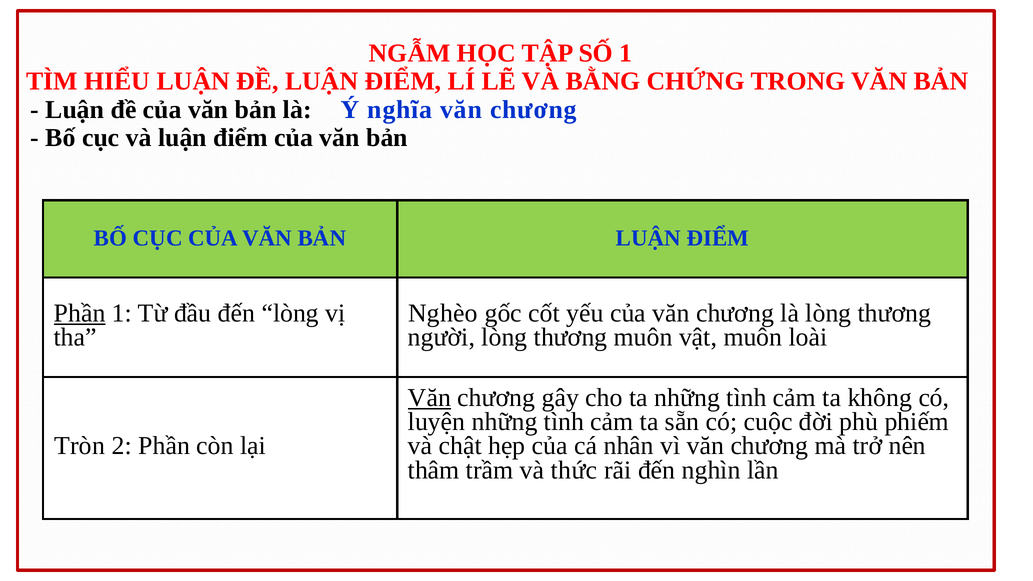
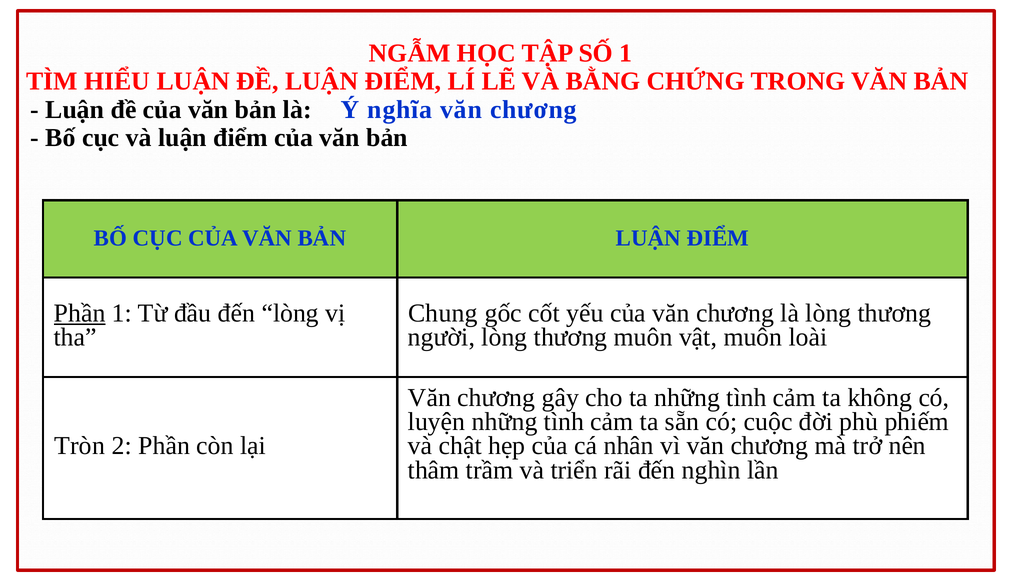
Nghèo: Nghèo -> Chung (443, 313)
Văn underline: present -> none (429, 398)
thức: thức -> triển (574, 470)
